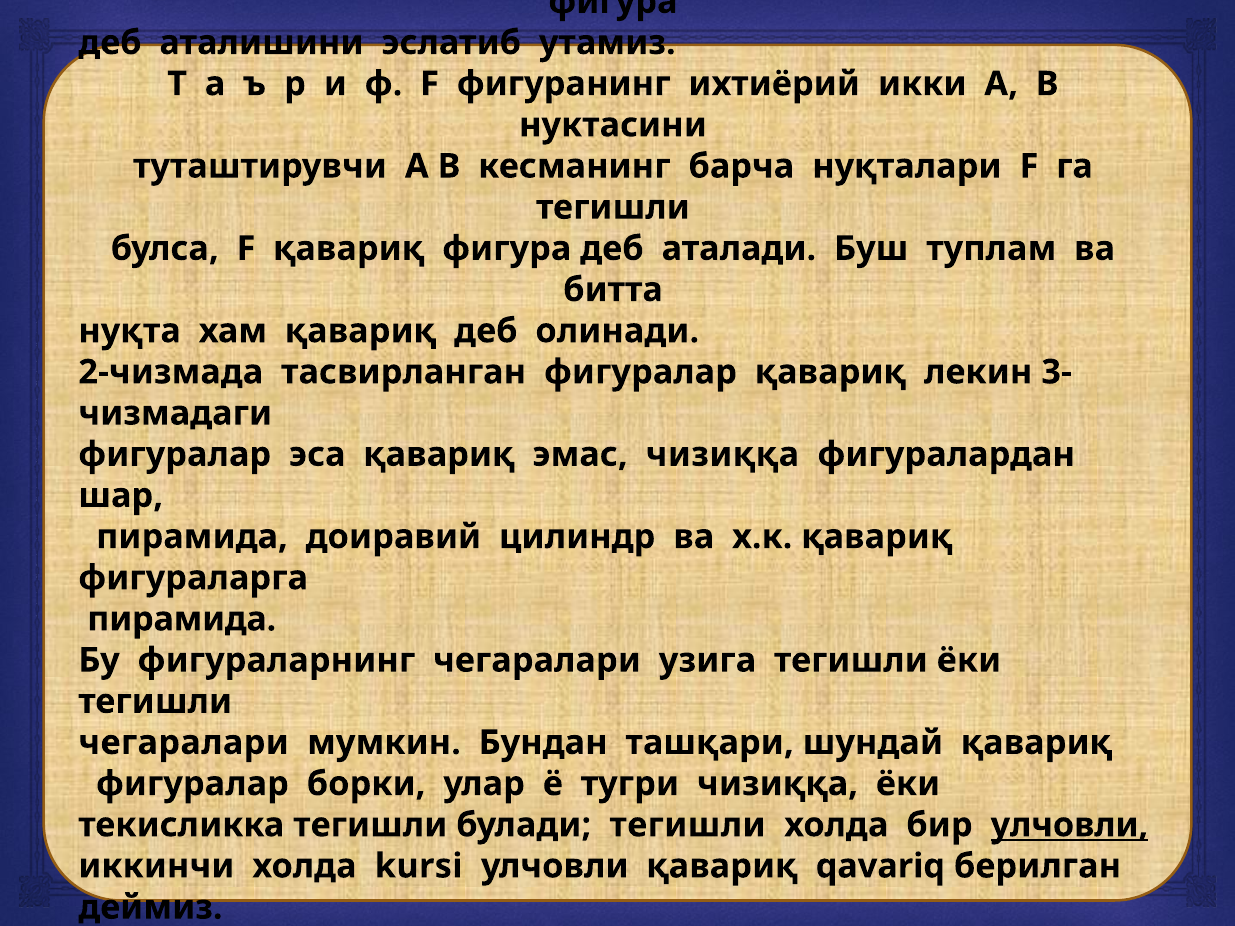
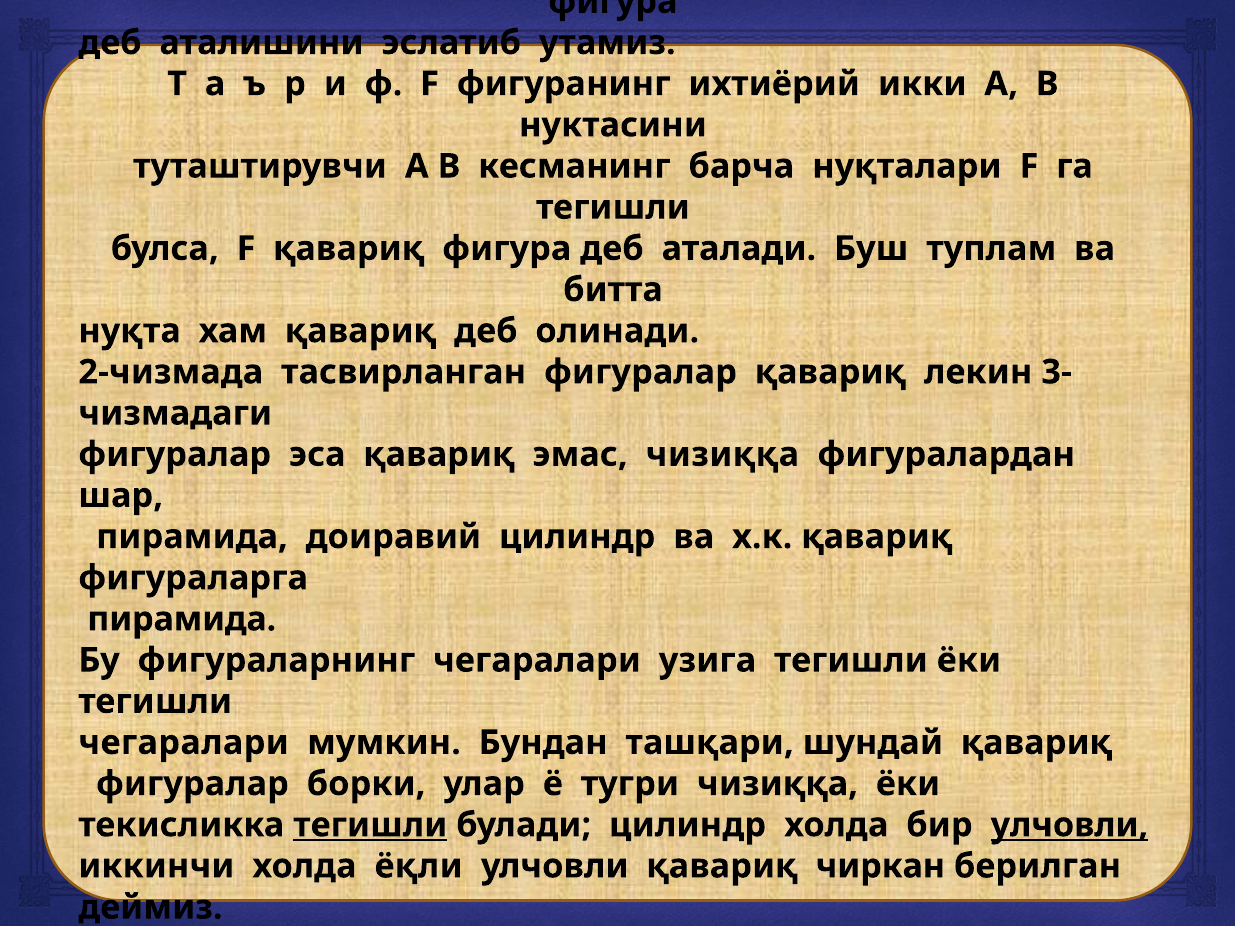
тегишли underline: none -> present (370, 825)
булади тегишли: тегишли -> цилиндр (688, 825)
kursi: kursi -> ёқли (419, 866)
qavariq: qavariq -> чиркан (880, 866)
